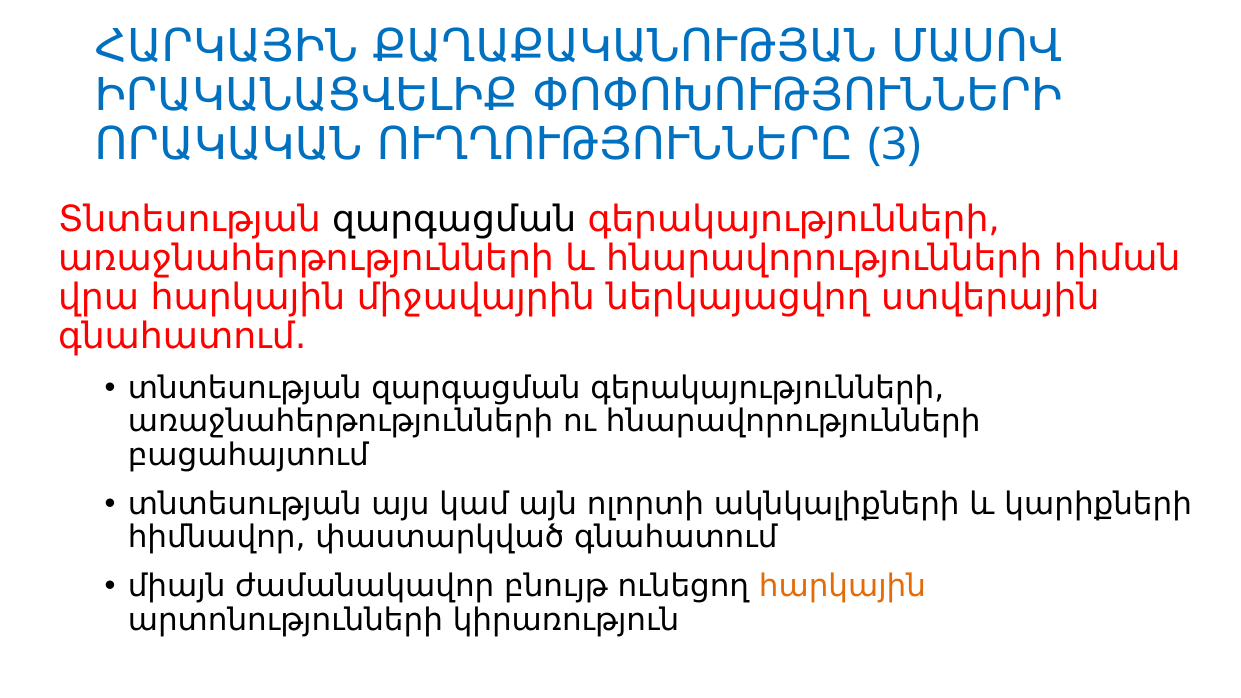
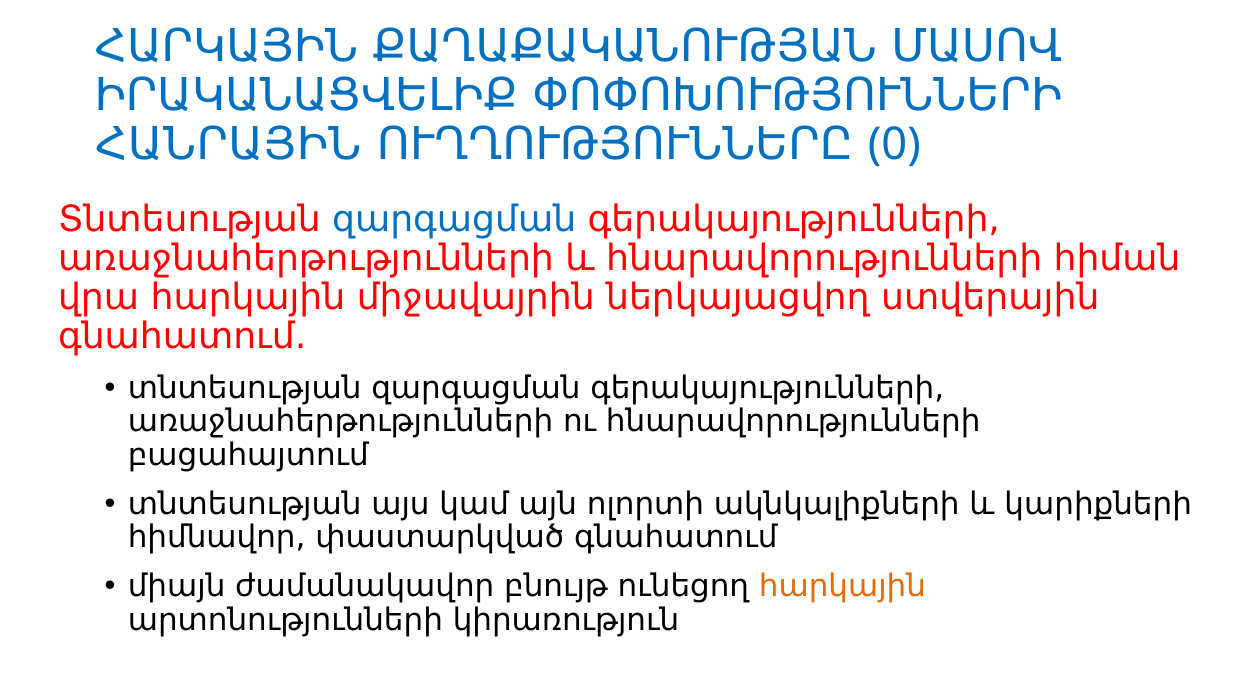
ՈՐԱԿԱԿԱՆ: ՈՐԱԿԱԿԱՆ -> ՀԱՆՐԱՅԻՆ (228, 145)
3: 3 -> 0 (894, 145)
զարգացման colour: black -> blue (454, 219)
